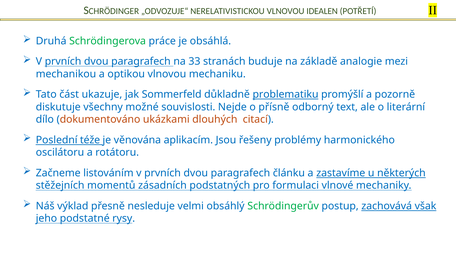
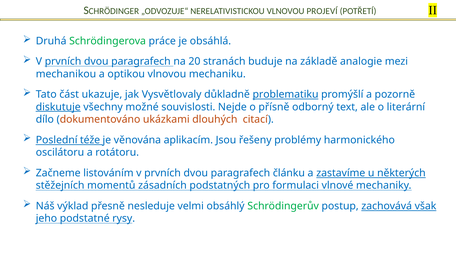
IDEALEN: IDEALEN -> PROJEVÍ (322, 11)
33: 33 -> 20 (194, 62)
Sommerfeld: Sommerfeld -> Vysvětlovaly (172, 95)
diskutuje underline: none -> present (58, 107)
